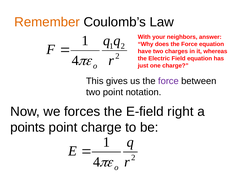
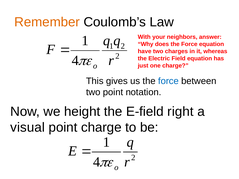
force colour: purple -> blue (168, 81)
forces: forces -> height (82, 112)
points: points -> visual (28, 128)
